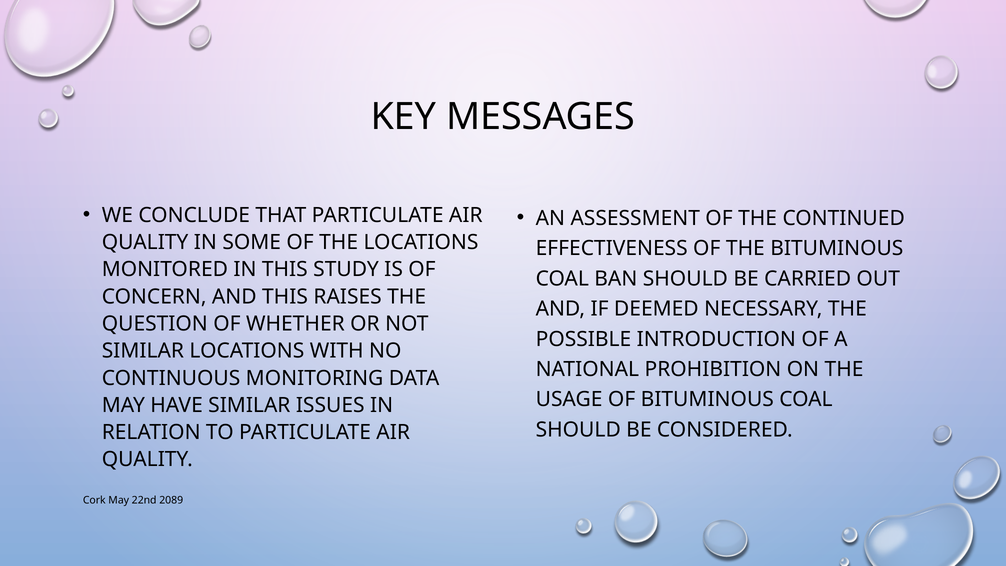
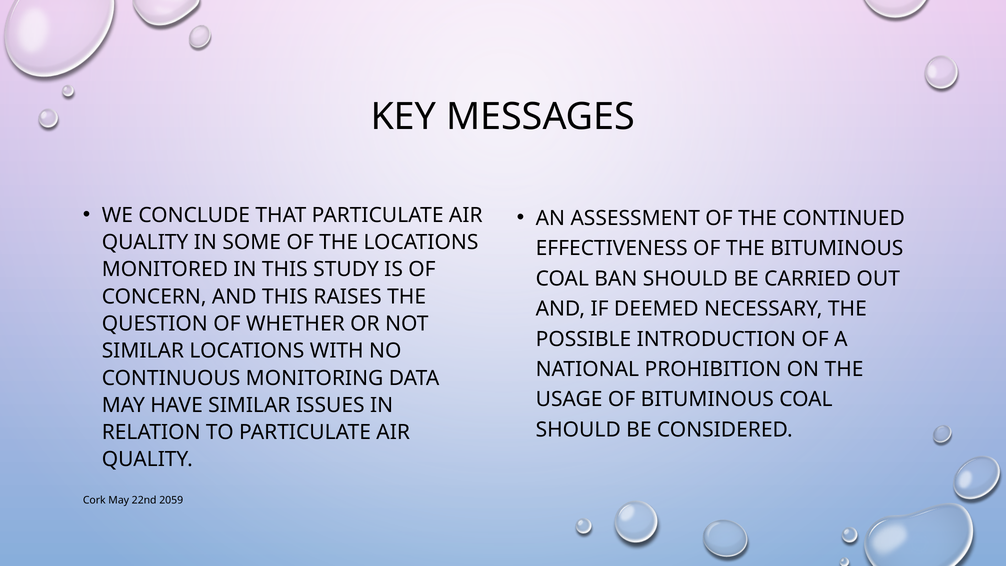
2089: 2089 -> 2059 (171, 500)
